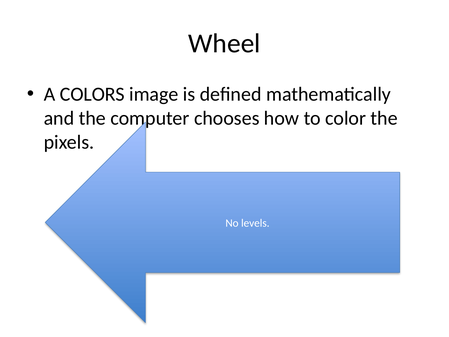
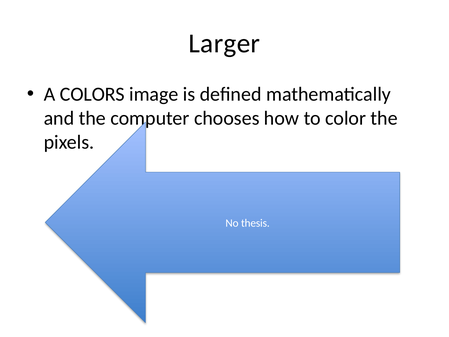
Wheel: Wheel -> Larger (224, 43)
levels: levels -> thesis (255, 223)
